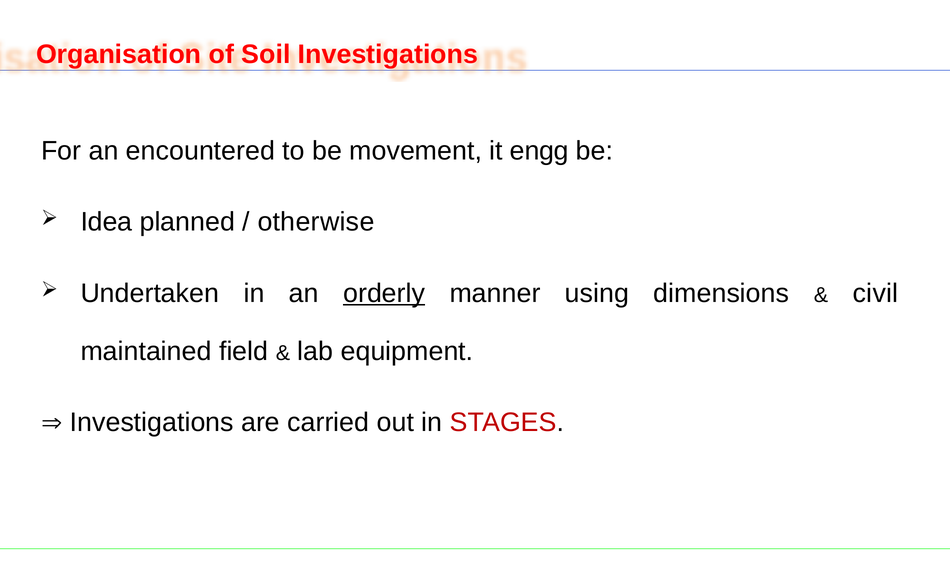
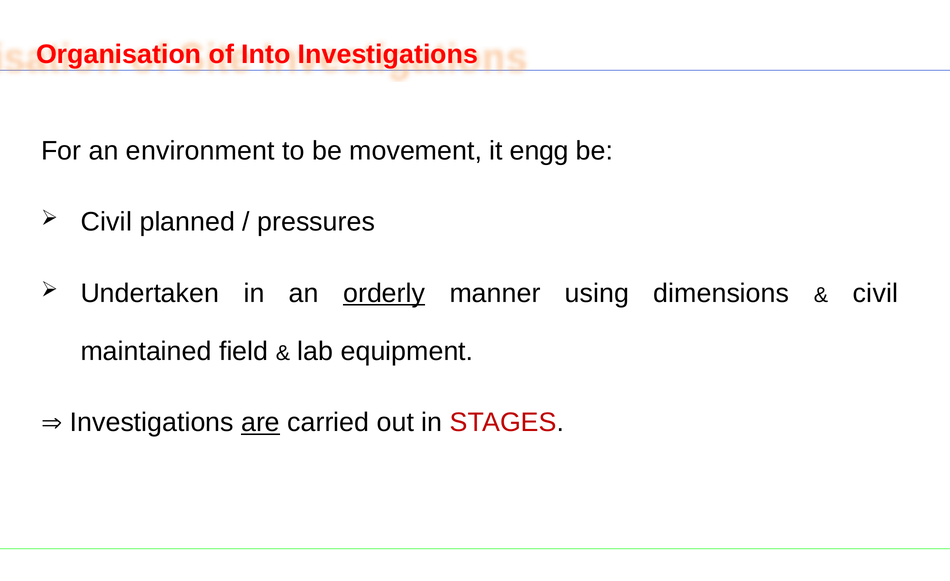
Soil: Soil -> Into (266, 55)
encountered: encountered -> environment (200, 151)
Idea: Idea -> Civil (106, 222)
otherwise: otherwise -> pressures (316, 222)
are underline: none -> present (261, 423)
